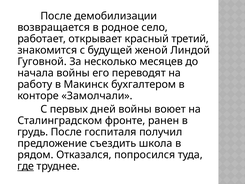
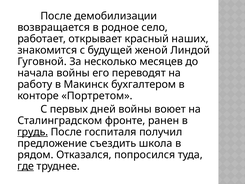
третий: третий -> наших (190, 39)
Замолчали: Замолчали -> Портретом (97, 96)
грудь underline: none -> present (33, 132)
